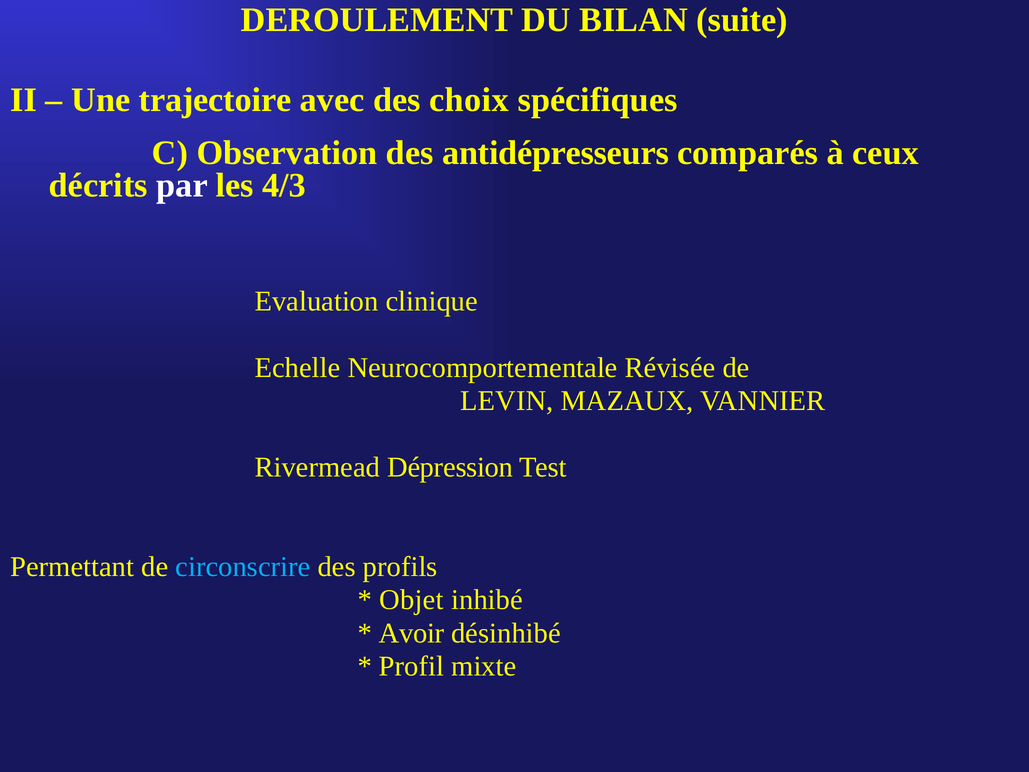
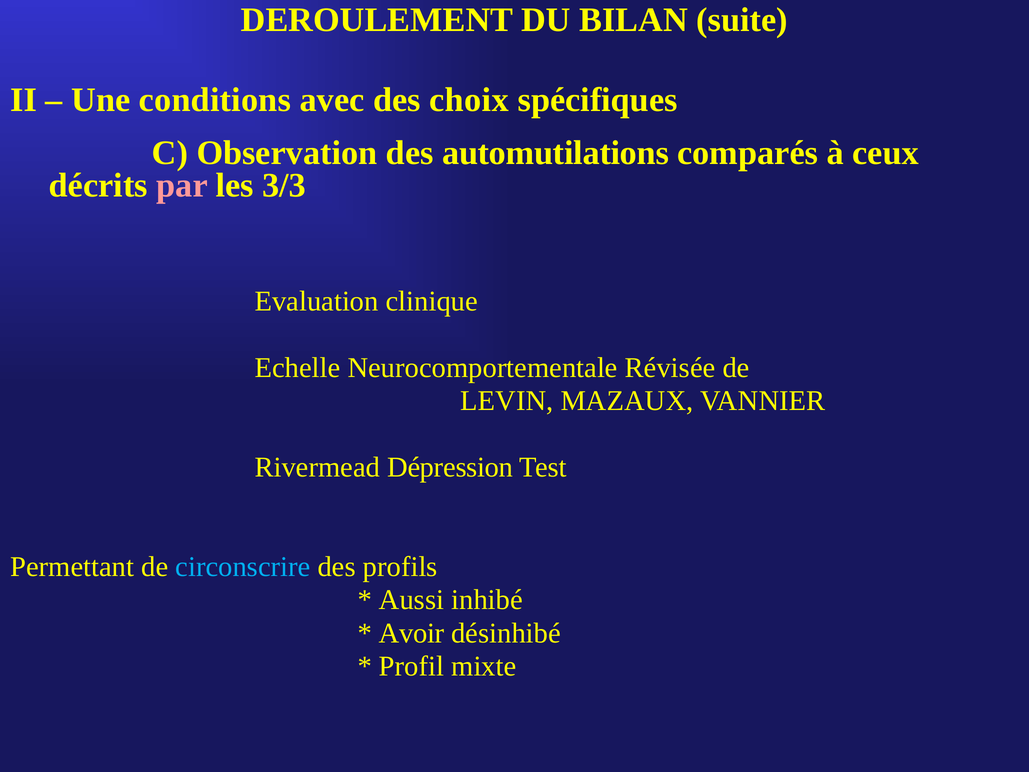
trajectoire: trajectoire -> conditions (215, 100)
antidépresseurs: antidépresseurs -> automutilations (556, 153)
par colour: white -> pink (182, 186)
4/3: 4/3 -> 3/3 (284, 186)
Objet: Objet -> Aussi (412, 600)
